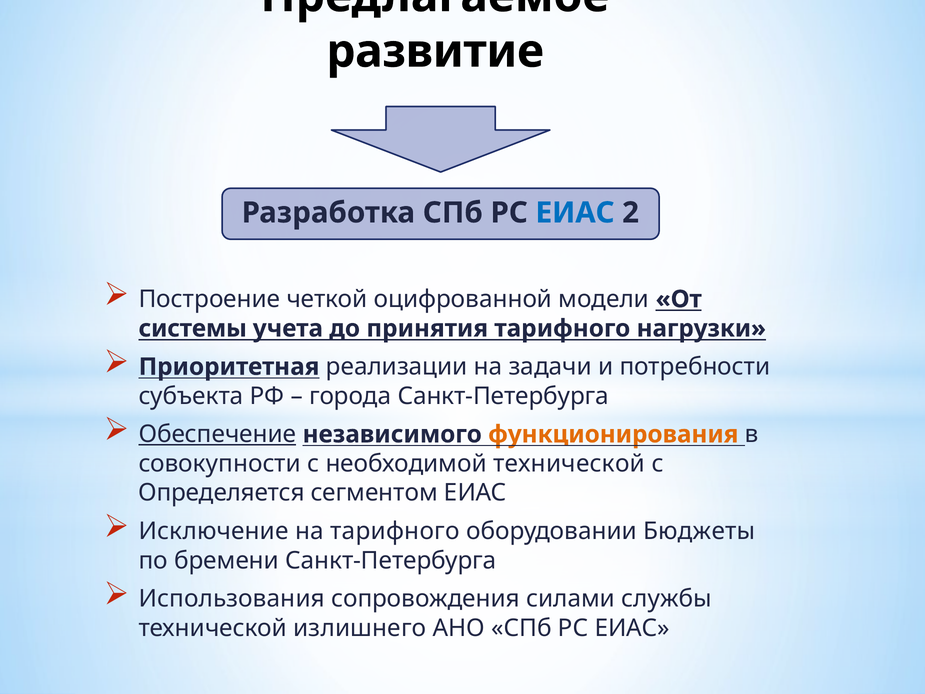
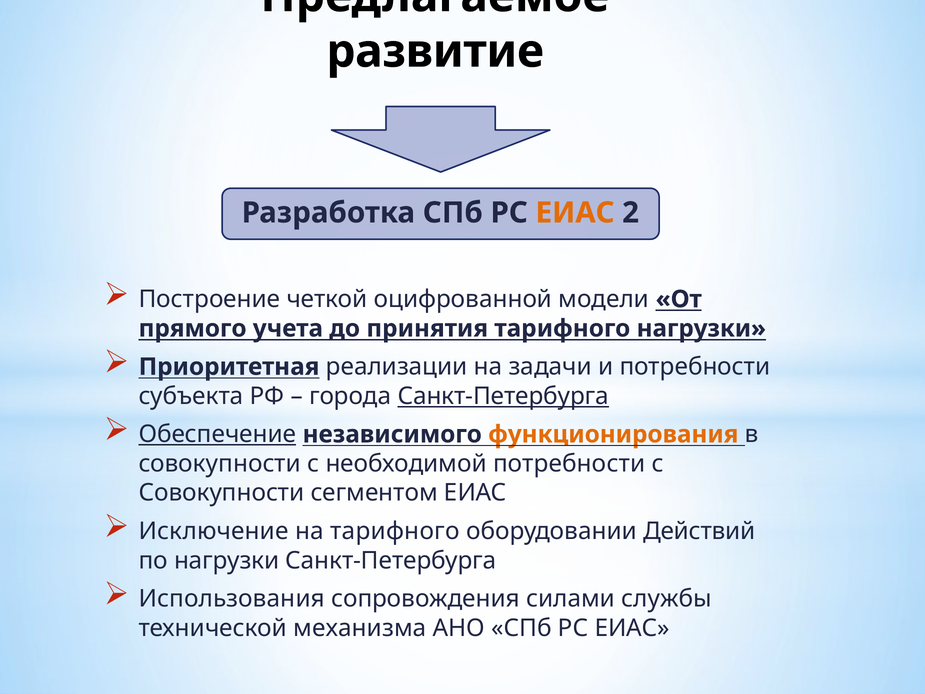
ЕИАС colour: blue -> orange (575, 213)
системы: системы -> прямого (193, 328)
Санкт-Петербурга underline: none -> present (503, 396)
необходимой технической: технической -> потребности (569, 463)
Определяется: Определяется -> Совокупности (221, 493)
Бюджеты: Бюджеты -> Действий (699, 531)
по бремени: бремени -> нагрузки (227, 560)
излишнего: излишнего -> механизма (360, 628)
